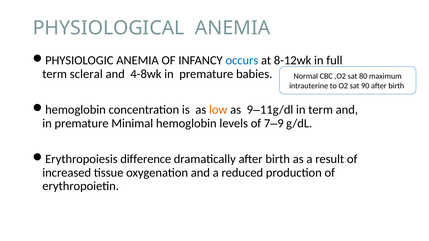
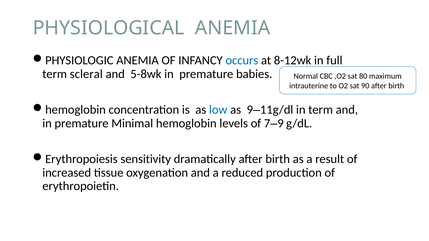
4-8wk: 4-8wk -> 5-8wk (146, 74)
low colour: orange -> blue (218, 110)
difference: difference -> sensitivity (146, 159)
